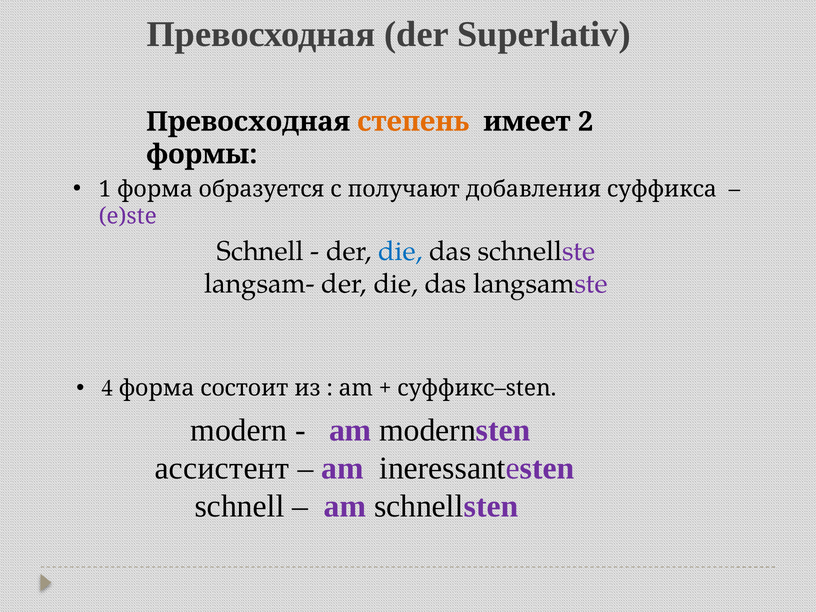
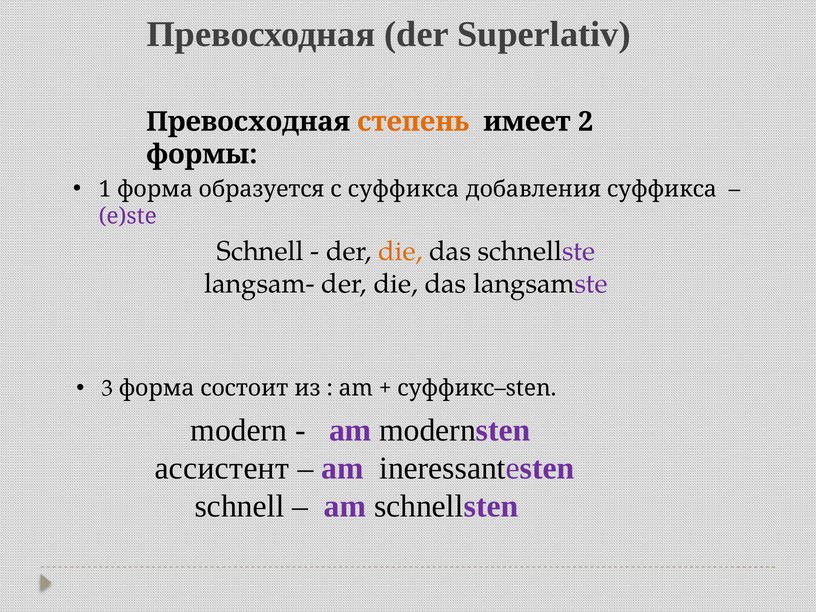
с получают: получают -> суффикса (404, 189)
die colour: blue -> orange (400, 251)
4: 4 -> 3 (108, 388)
